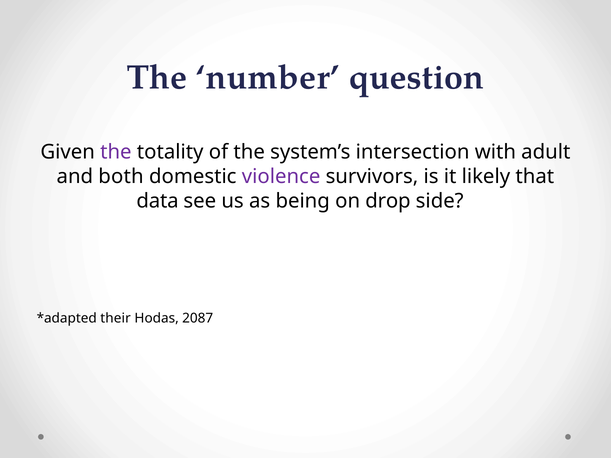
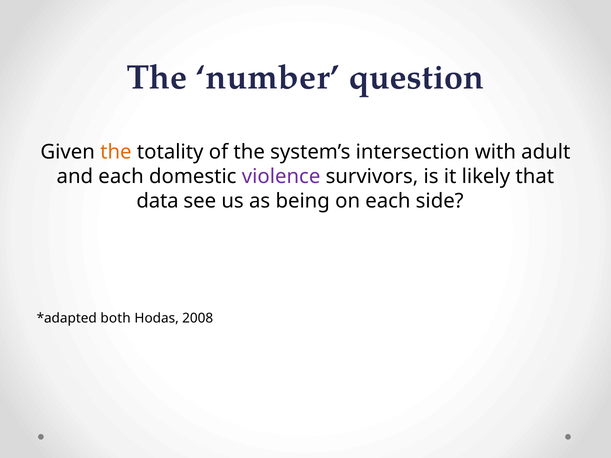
the colour: purple -> orange (116, 152)
and both: both -> each (121, 177)
on drop: drop -> each (388, 201)
their: their -> both (116, 319)
2087: 2087 -> 2008 (198, 319)
